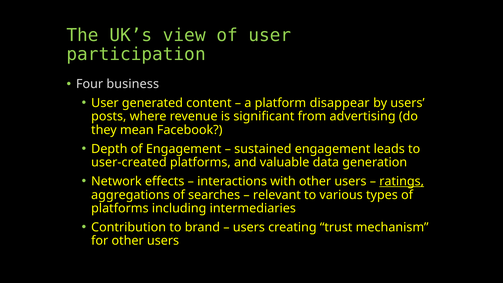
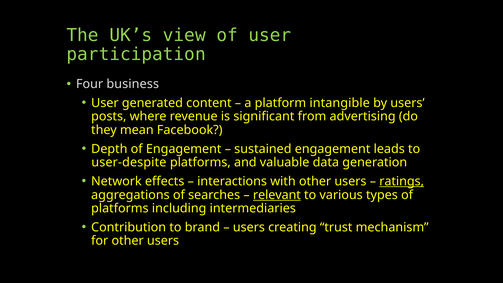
disappear: disappear -> intangible (340, 103)
user-created: user-created -> user-despite (129, 162)
relevant underline: none -> present (277, 195)
